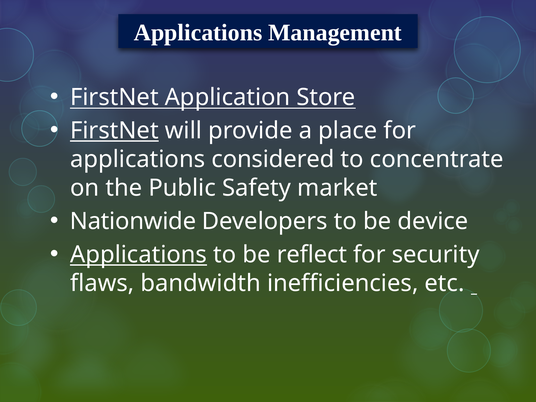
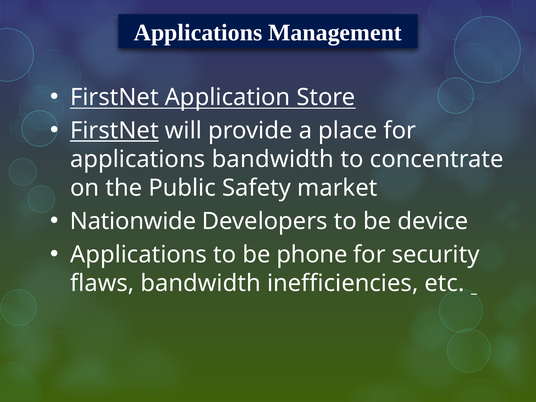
applications considered: considered -> bandwidth (273, 159)
Applications underline: present -> none (139, 255)
reflect: reflect -> phone (312, 255)
